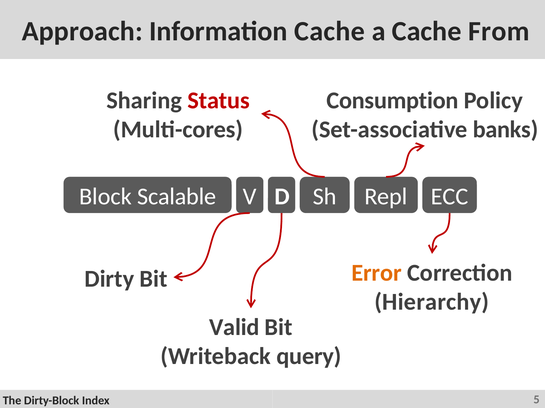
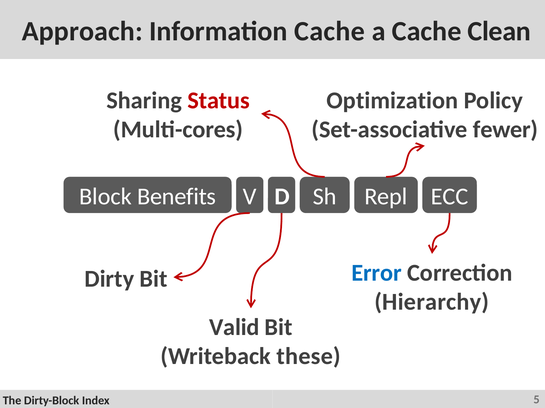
From: From -> Clean (499, 31)
Consumption: Consumption -> Optimization (392, 101)
banks: banks -> fewer (505, 130)
Scalable: Scalable -> Benefits (177, 197)
Error colour: orange -> blue (377, 273)
query: query -> these (309, 357)
